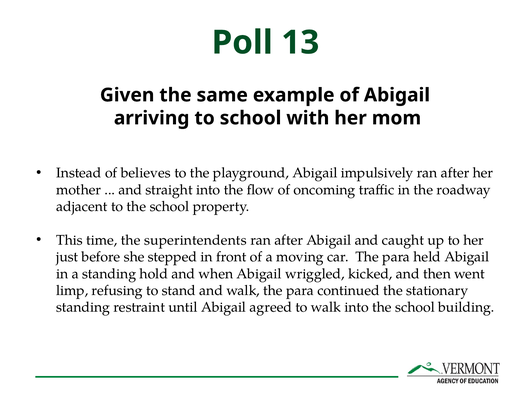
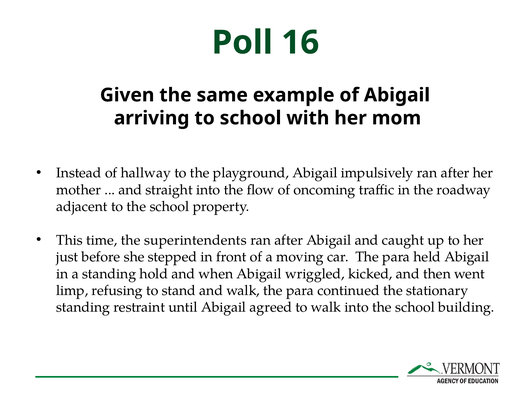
13: 13 -> 16 (300, 43)
believes: believes -> hallway (146, 173)
